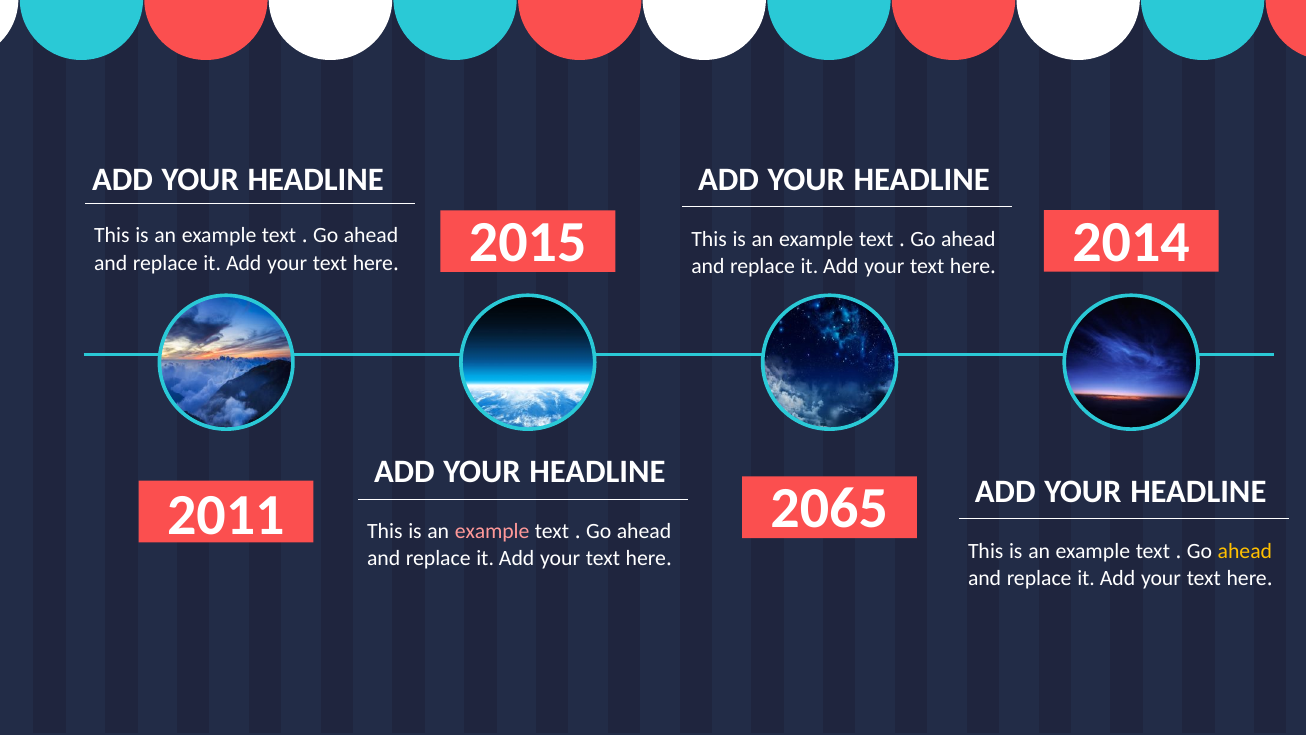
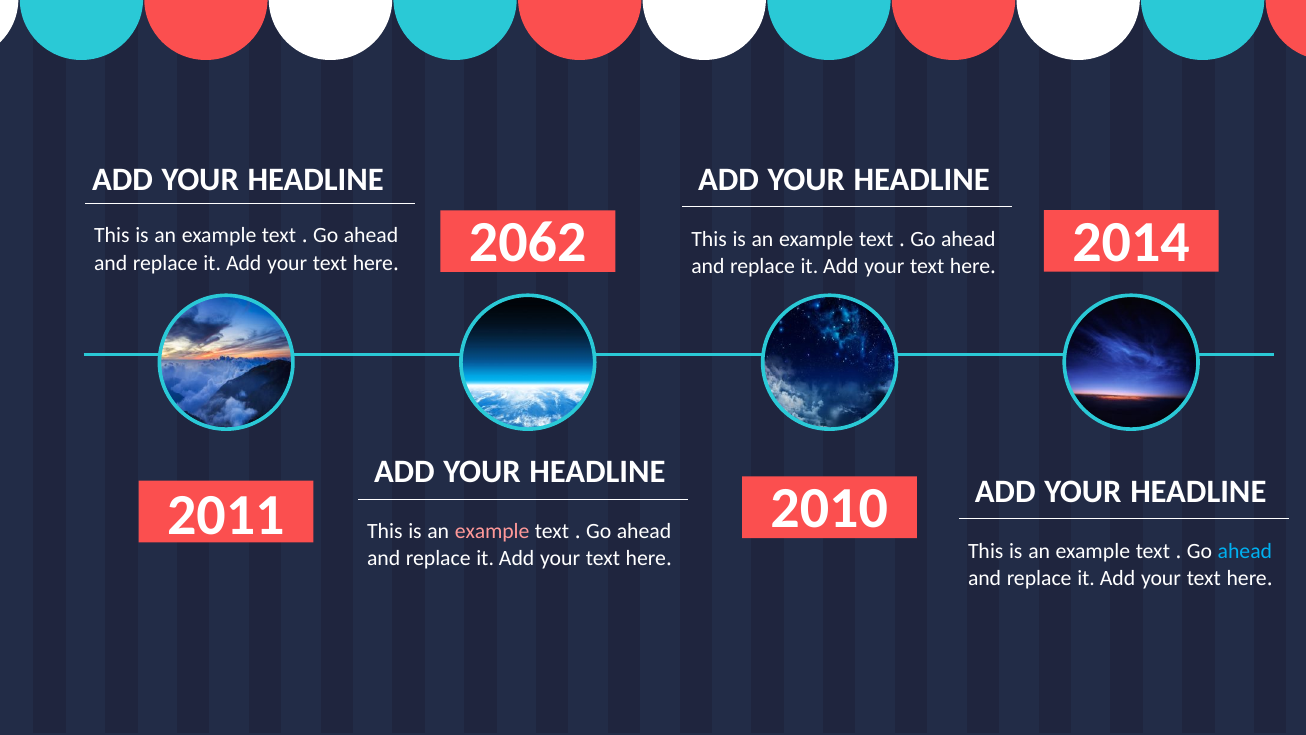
2015: 2015 -> 2062 (528, 242)
2065: 2065 -> 2010 (829, 508)
ahead colour: yellow -> light blue (1245, 551)
